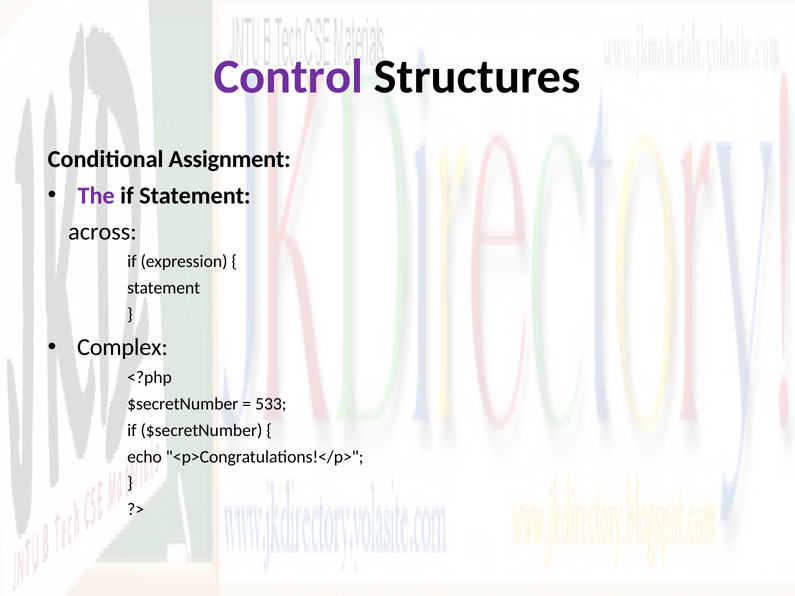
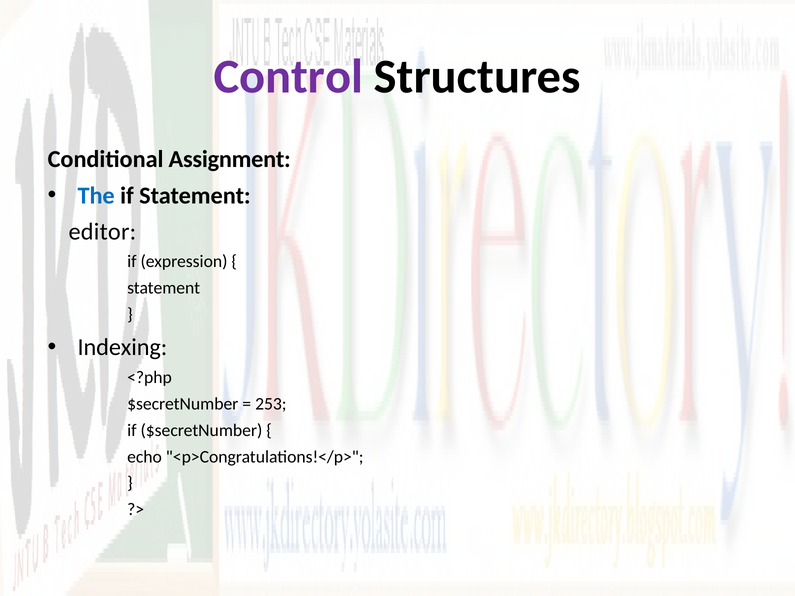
The colour: purple -> blue (96, 196)
across: across -> editor (102, 232)
Complex: Complex -> Indexing (122, 347)
533: 533 -> 253 (271, 404)
